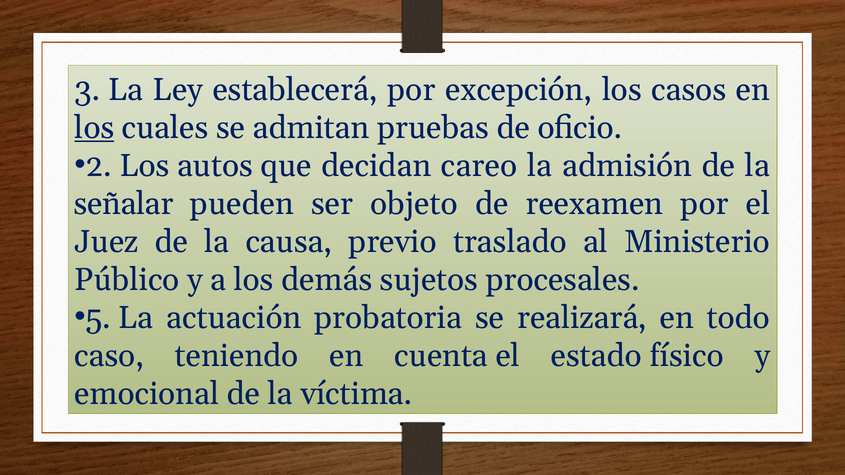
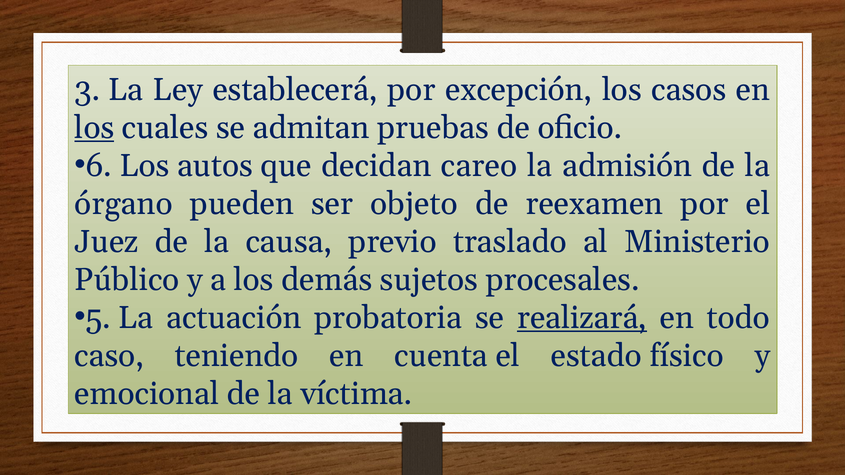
2: 2 -> 6 (99, 166)
señalar: señalar -> órgano (124, 204)
realizará underline: none -> present (582, 318)
